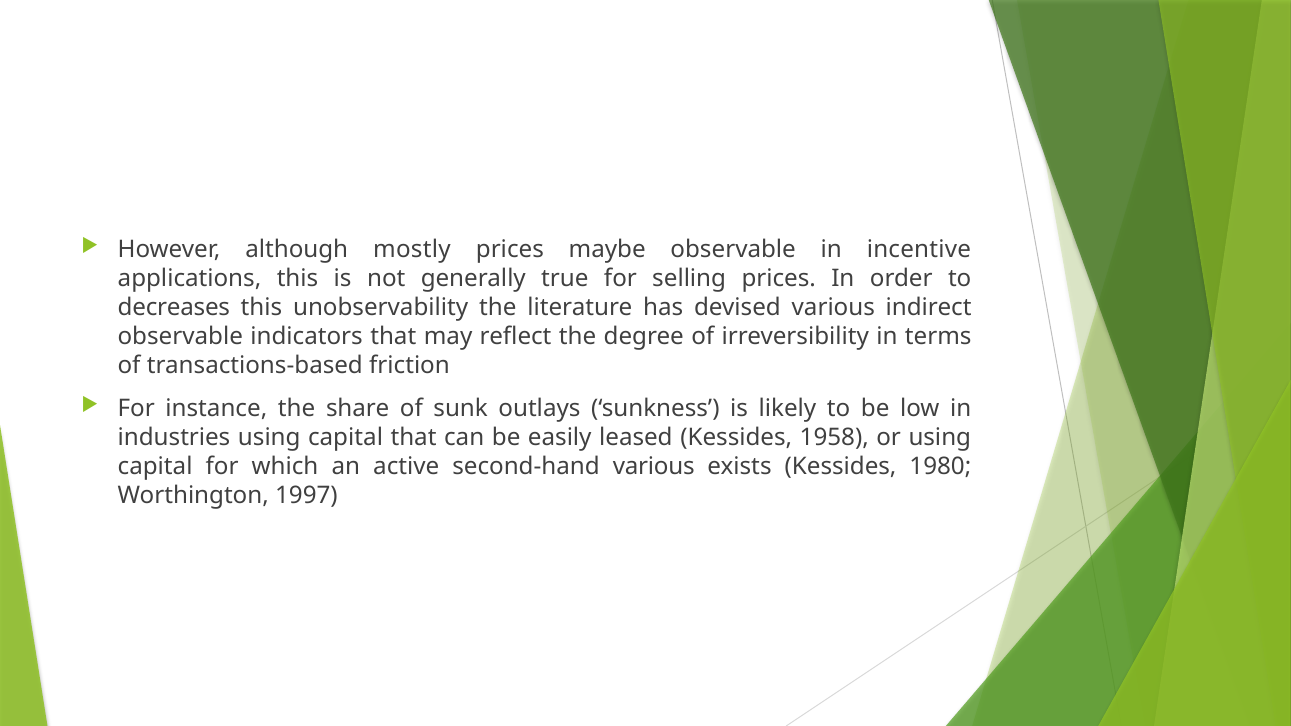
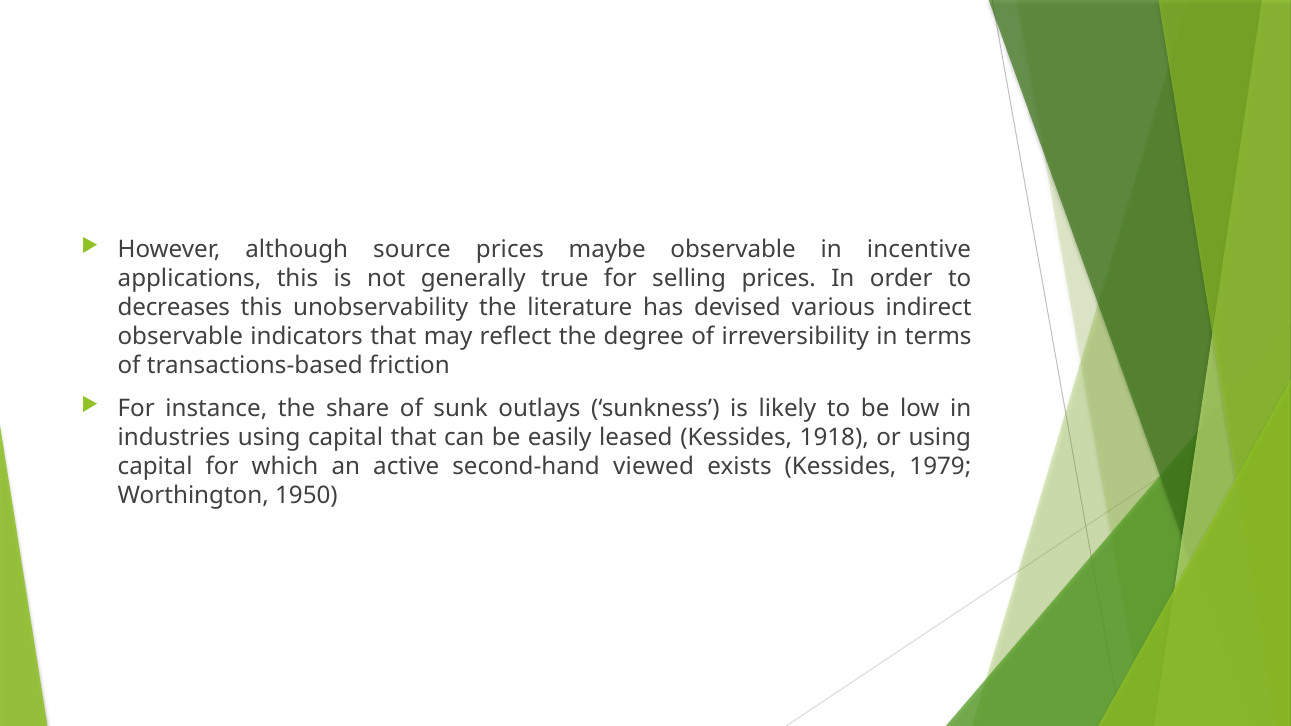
mostly: mostly -> source (412, 250)
1958: 1958 -> 1918 (834, 438)
second-hand various: various -> viewed (654, 467)
1980: 1980 -> 1979 (940, 467)
1997: 1997 -> 1950 (306, 496)
